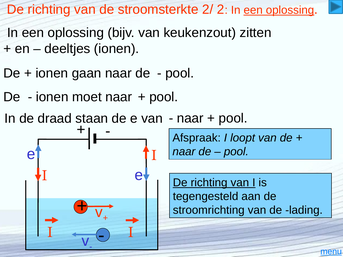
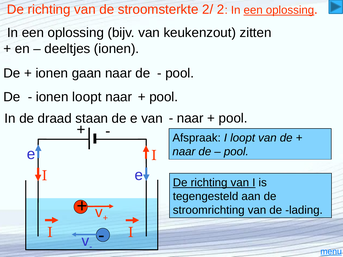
ionen moet: moet -> loopt (87, 97)
